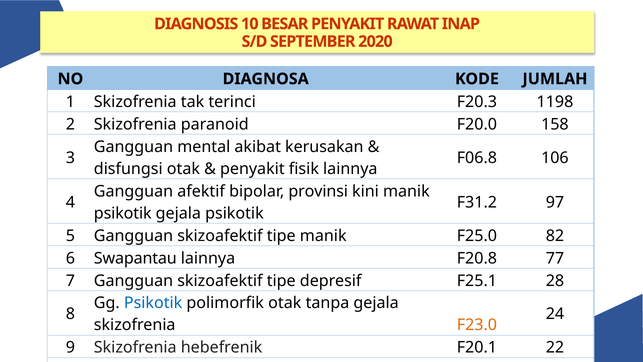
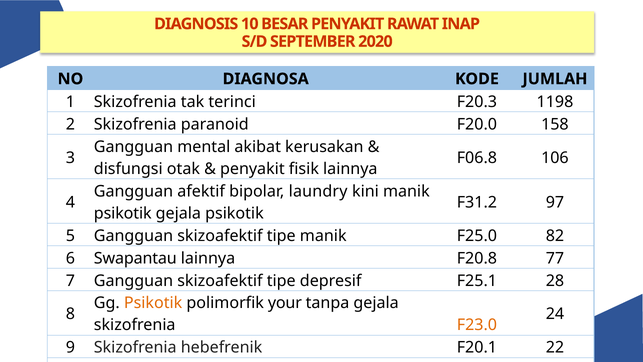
provinsi: provinsi -> laundry (318, 191)
Psikotik colour: blue -> orange (153, 303)
polimorfik otak: otak -> your (285, 303)
